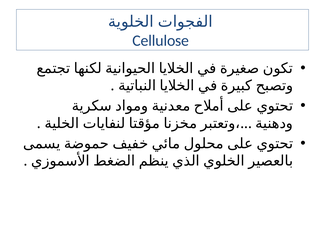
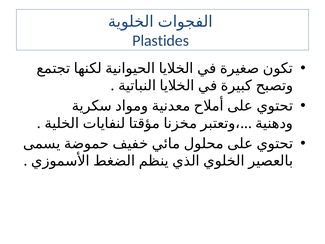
Cellulose: Cellulose -> Plastides (161, 41)
